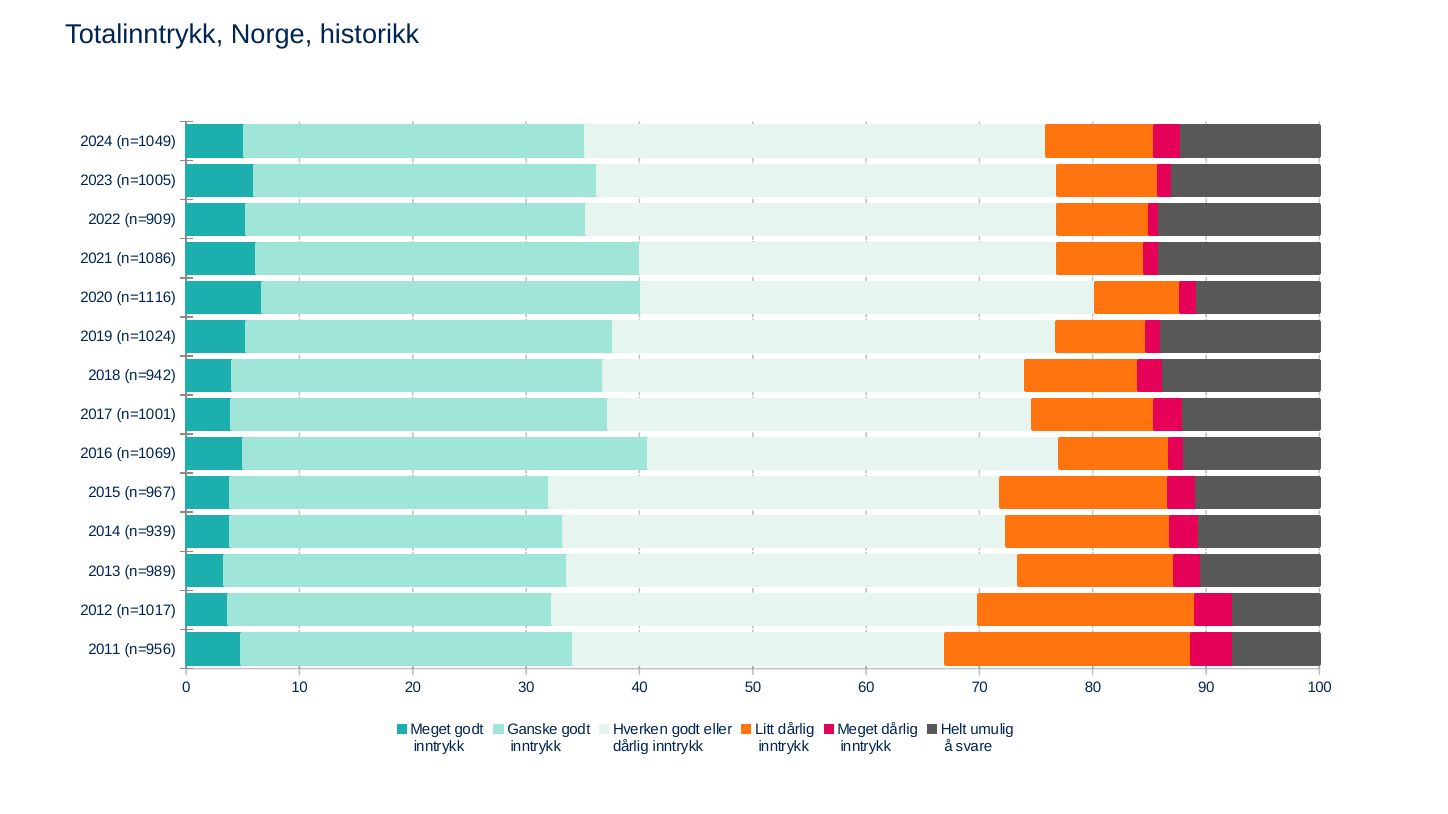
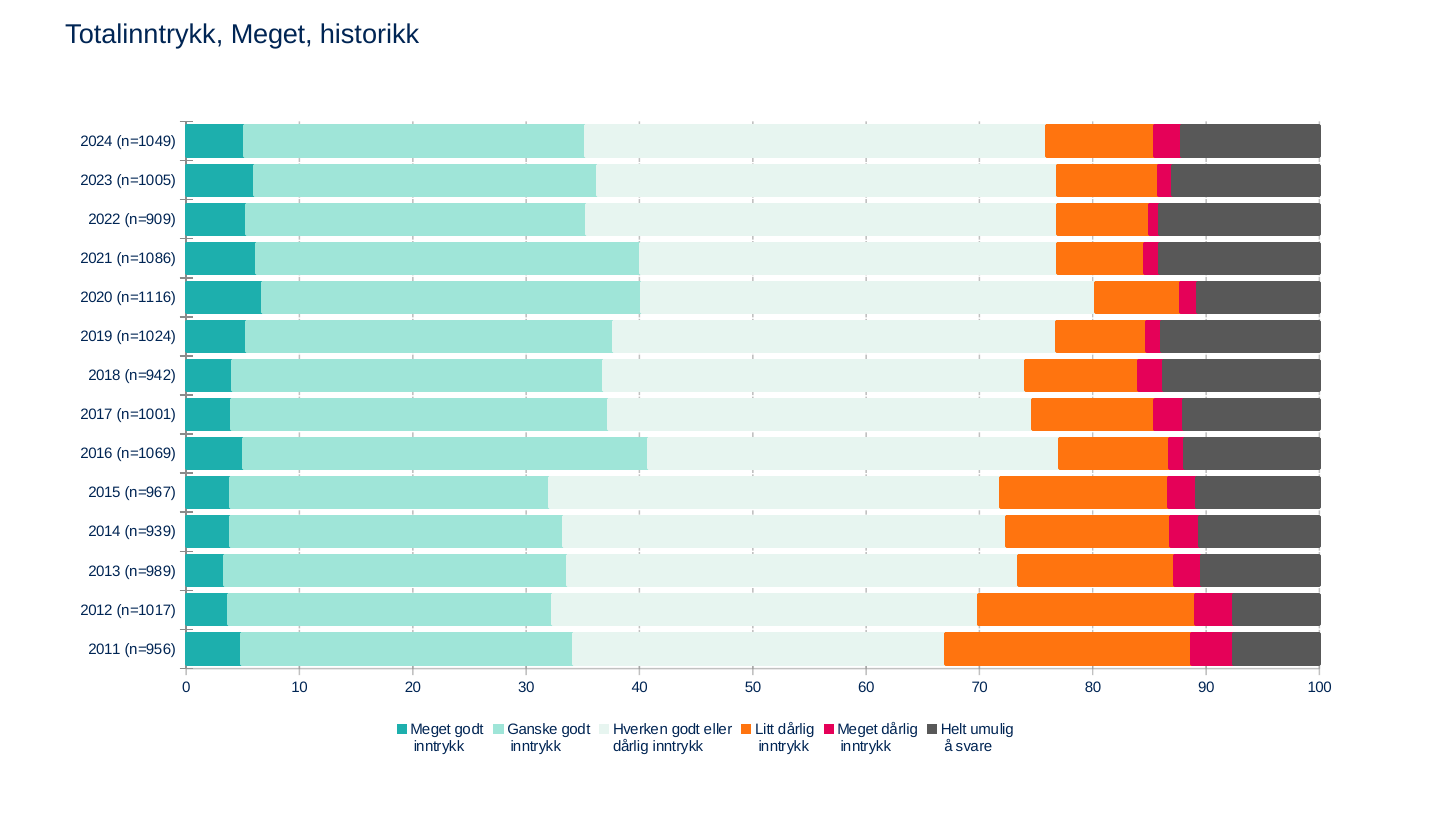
Totalinntrykk Norge: Norge -> Meget (272, 34)
